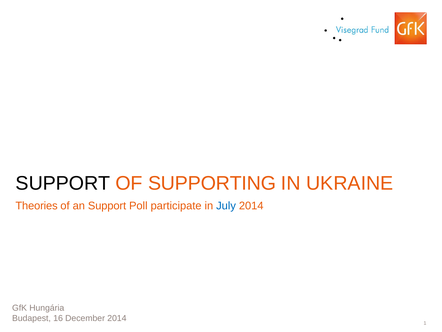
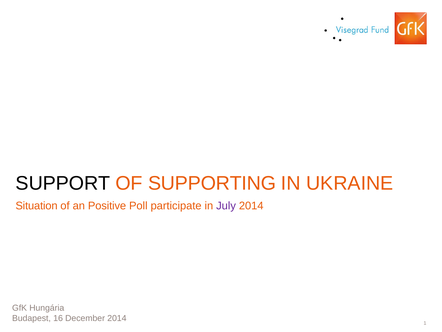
Theories: Theories -> Situation (37, 205)
an Support: Support -> Positive (107, 205)
July colour: blue -> purple (226, 205)
